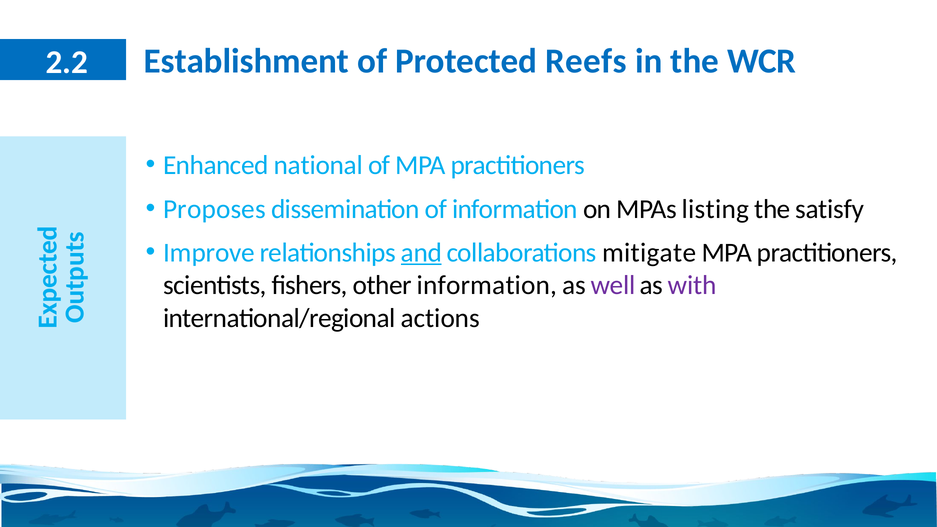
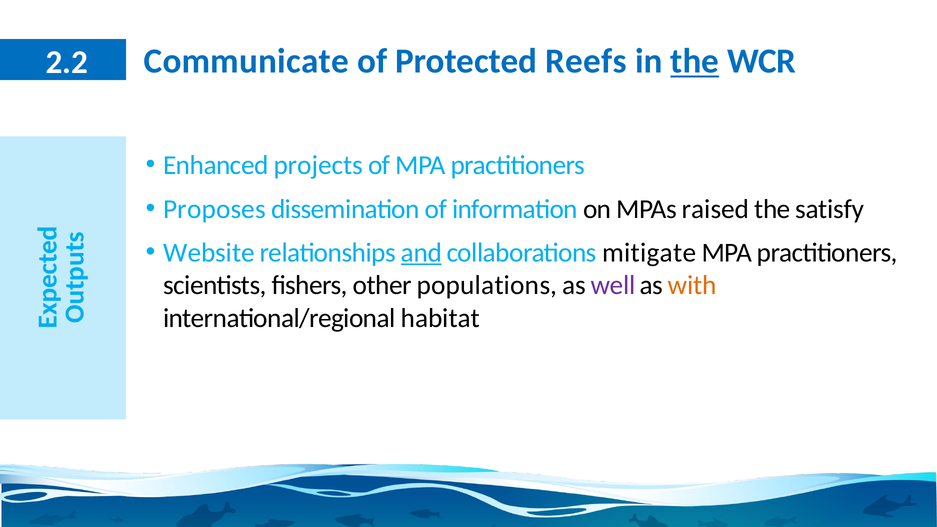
Establishment: Establishment -> Communicate (246, 61)
the underline: none -> present (695, 61)
national: national -> projects (318, 165)
listing: listing -> raised (716, 209)
Improve: Improve -> Website (209, 253)
other information: information -> populations (487, 285)
with colour: purple -> orange (692, 285)
actions: actions -> habitat (440, 318)
